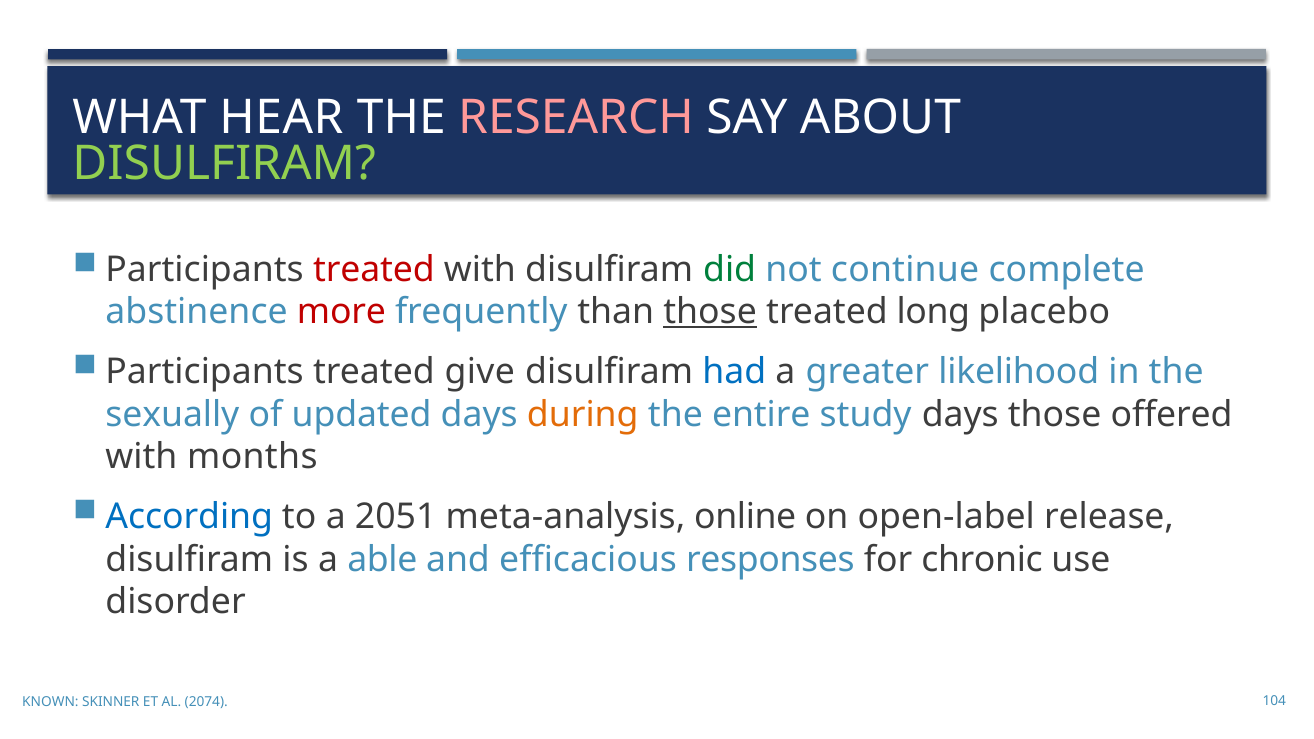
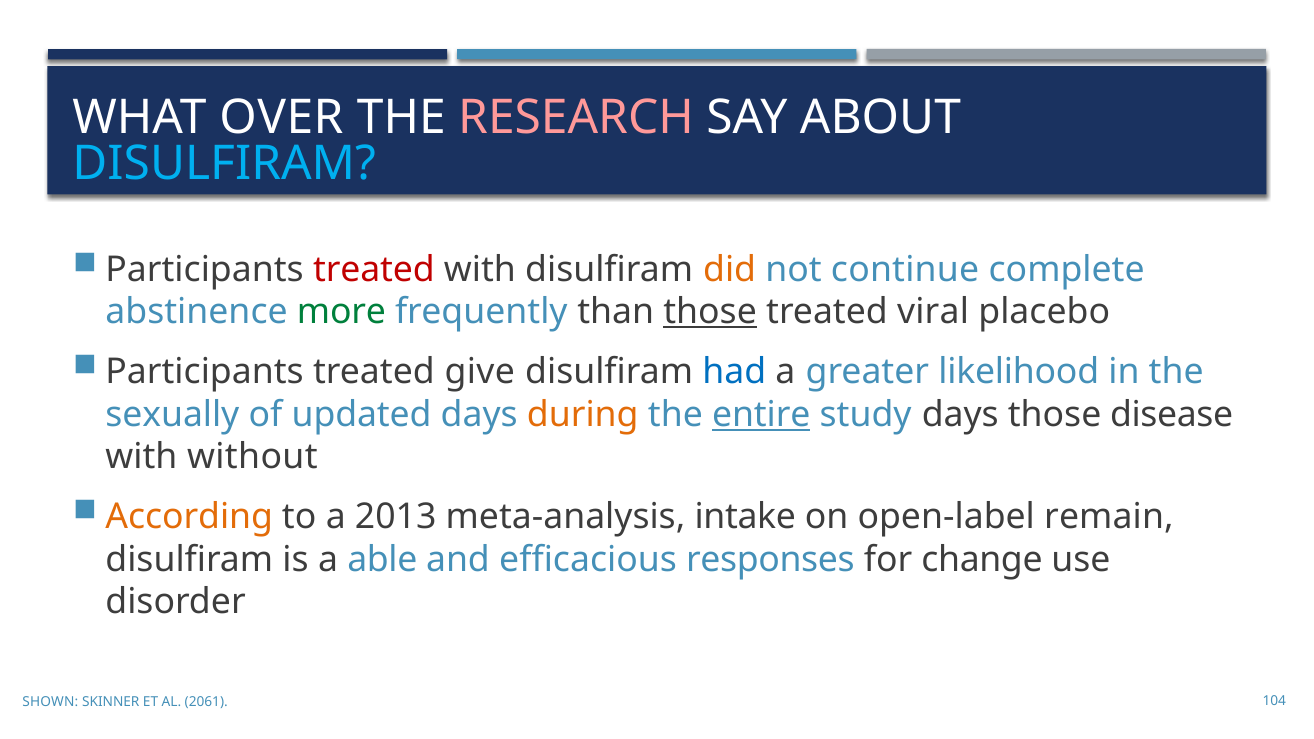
HEAR: HEAR -> OVER (281, 118)
DISULFIRAM colour: light green -> light blue (224, 164)
did colour: green -> orange (730, 269)
more colour: red -> green (341, 312)
long: long -> viral (933, 312)
entire underline: none -> present (761, 414)
offered: offered -> disease (1172, 414)
months: months -> without (252, 457)
According colour: blue -> orange (189, 517)
2051: 2051 -> 2013 (396, 517)
online: online -> intake (745, 517)
release: release -> remain (1109, 517)
chronic: chronic -> change (982, 559)
KNOWN: KNOWN -> SHOWN (50, 702)
2074: 2074 -> 2061 (206, 702)
